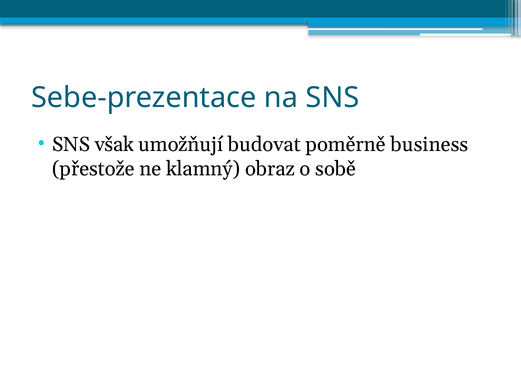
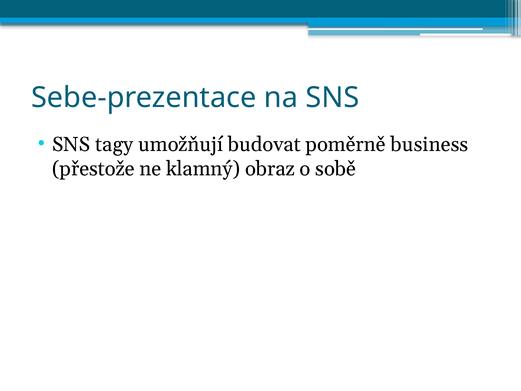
však: však -> tagy (114, 144)
